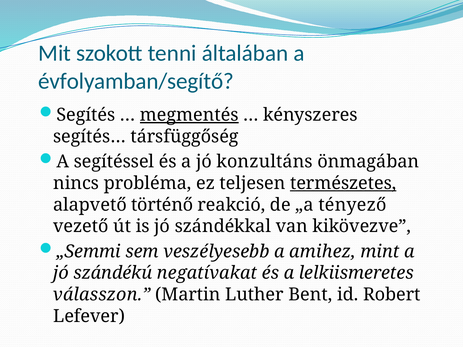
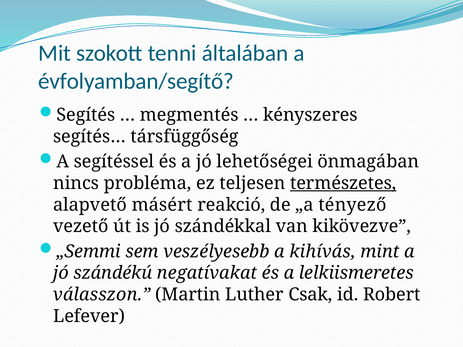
megmentés underline: present -> none (189, 115)
konzultáns: konzultáns -> lehetőségei (265, 162)
történő: történő -> másért (162, 205)
amihez: amihez -> kihívás (322, 252)
Bent: Bent -> Csak (310, 295)
